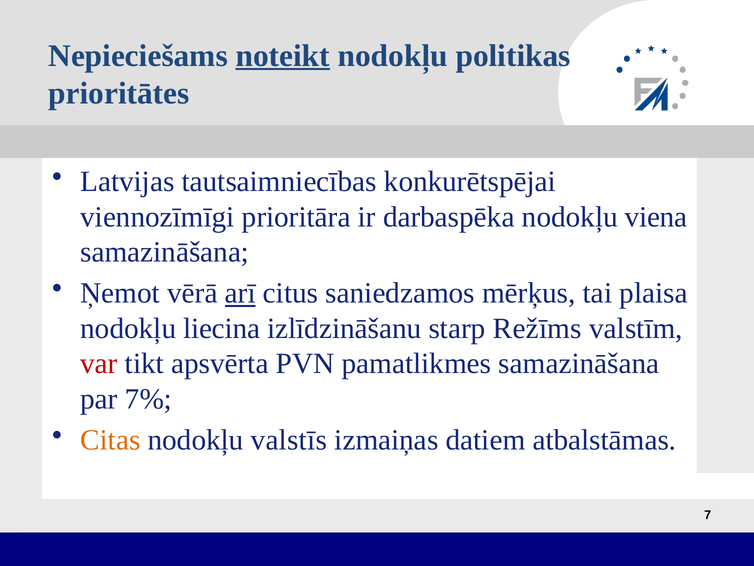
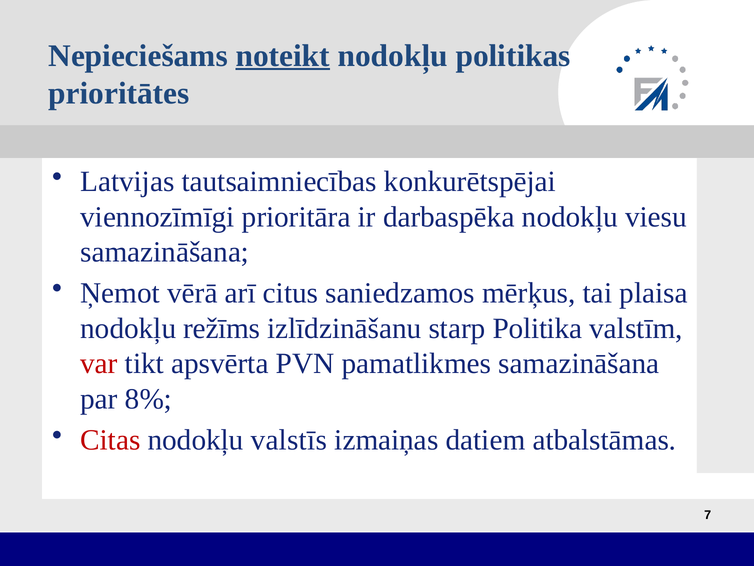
viena: viena -> viesu (656, 217)
arī underline: present -> none (240, 293)
liecina: liecina -> režīms (222, 328)
Režīms: Režīms -> Politika (538, 328)
7%: 7% -> 8% (148, 399)
Citas colour: orange -> red (110, 440)
